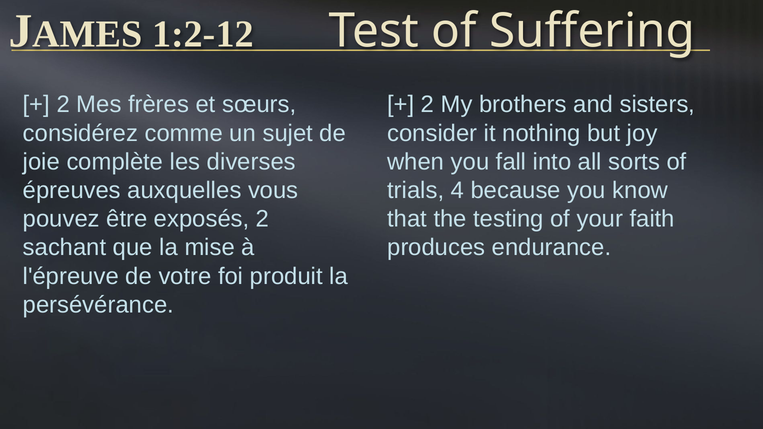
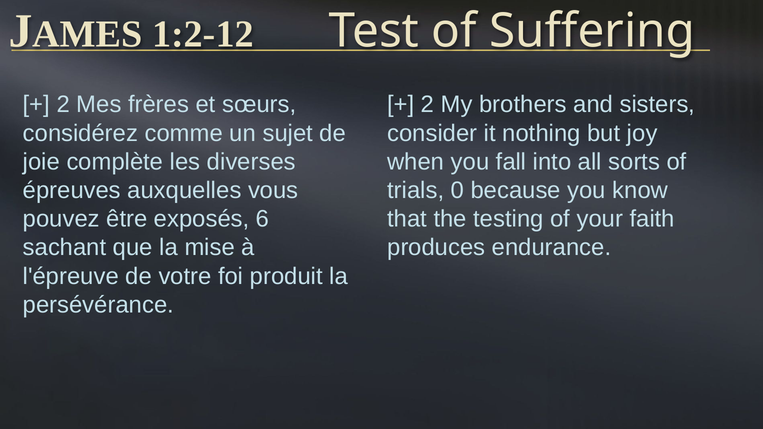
4: 4 -> 0 (457, 191)
exposés 2: 2 -> 6 (263, 219)
